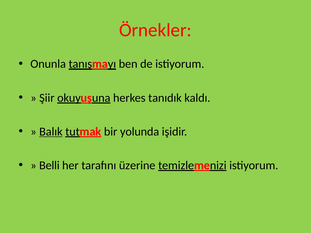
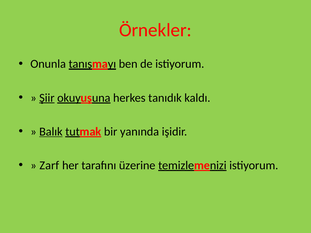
Şiir underline: none -> present (47, 98)
yolunda: yolunda -> yanında (140, 132)
Belli: Belli -> Zarf (49, 166)
